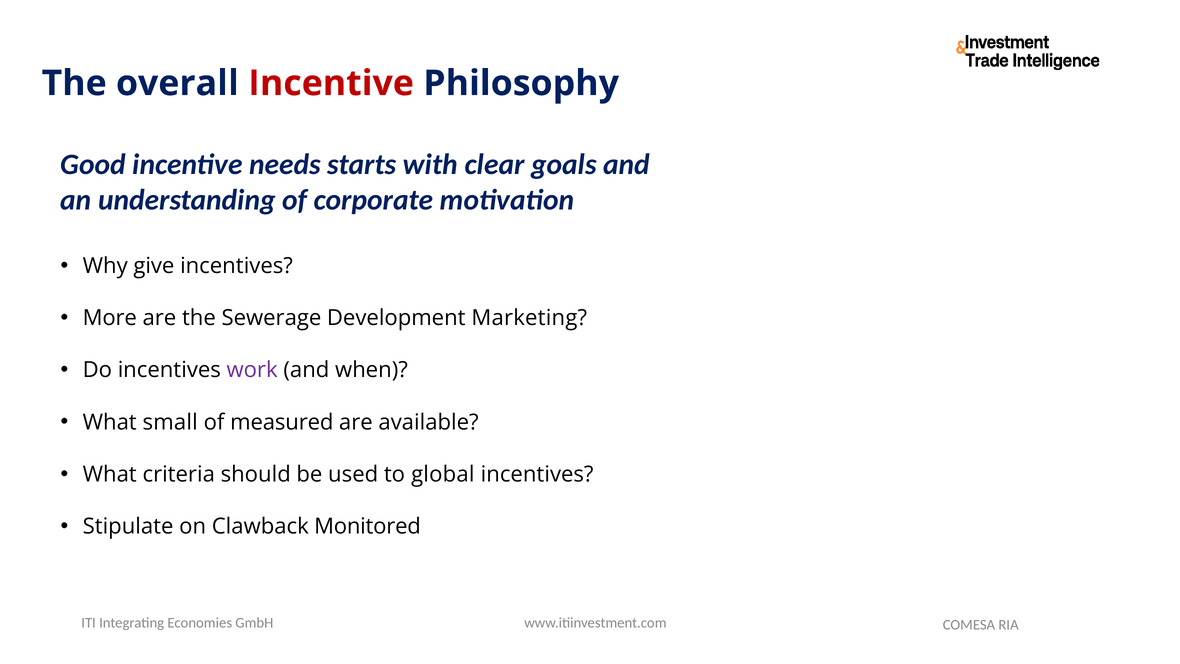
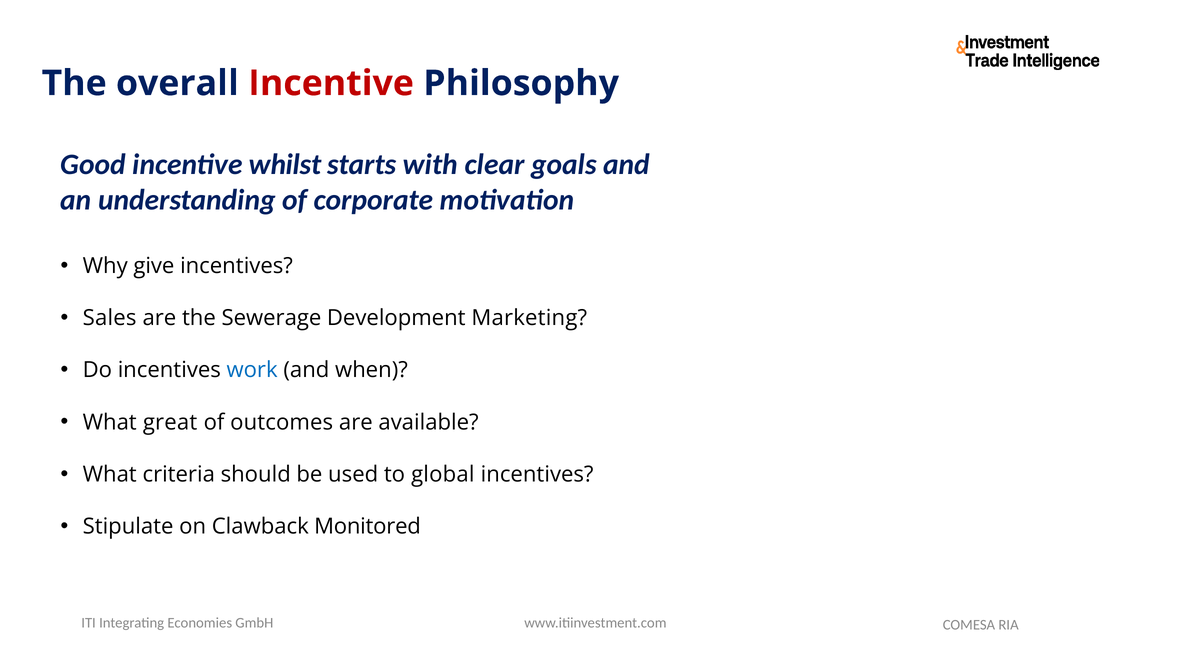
needs: needs -> whilst (285, 164)
More: More -> Sales (110, 318)
work colour: purple -> blue (252, 370)
small: small -> great (170, 422)
measured: measured -> outcomes (282, 422)
